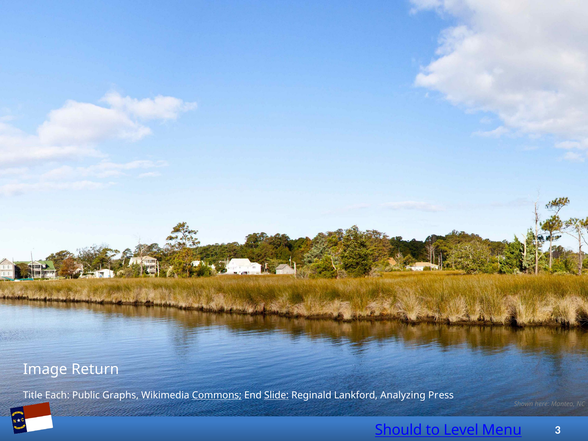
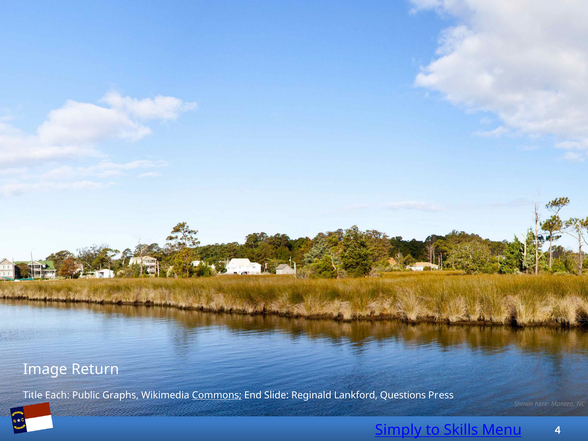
Slide underline: present -> none (276, 395)
Analyzing: Analyzing -> Questions (403, 395)
Should: Should -> Simply (398, 430)
Level: Level -> Skills (461, 430)
3: 3 -> 4 (558, 430)
